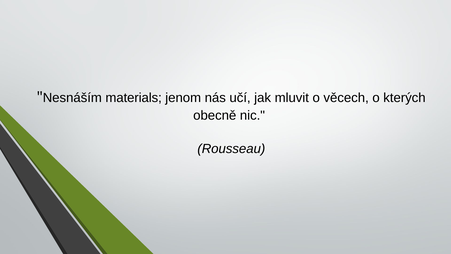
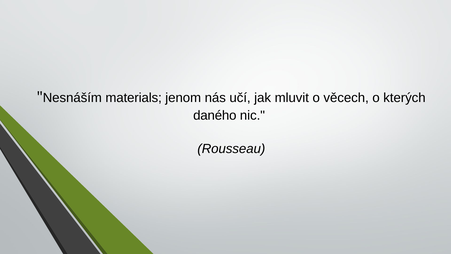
obecně: obecně -> daného (215, 115)
